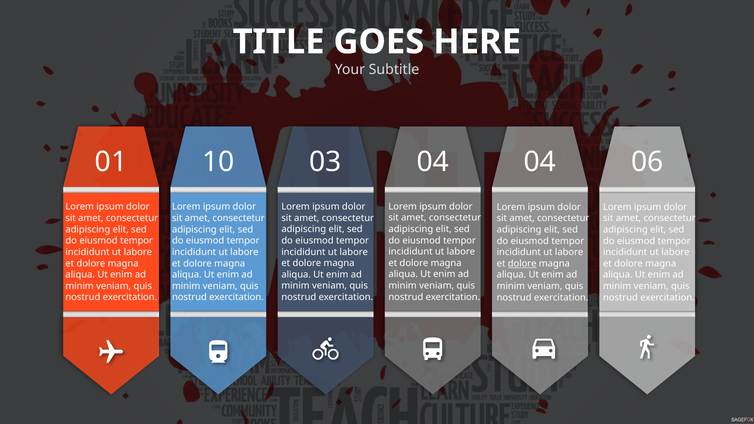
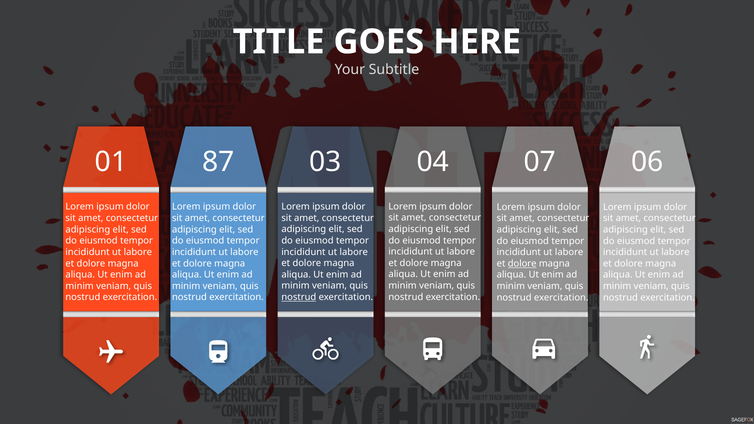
10: 10 -> 87 (218, 162)
04 04: 04 -> 07 (540, 162)
nostrud underline: none -> present (299, 297)
